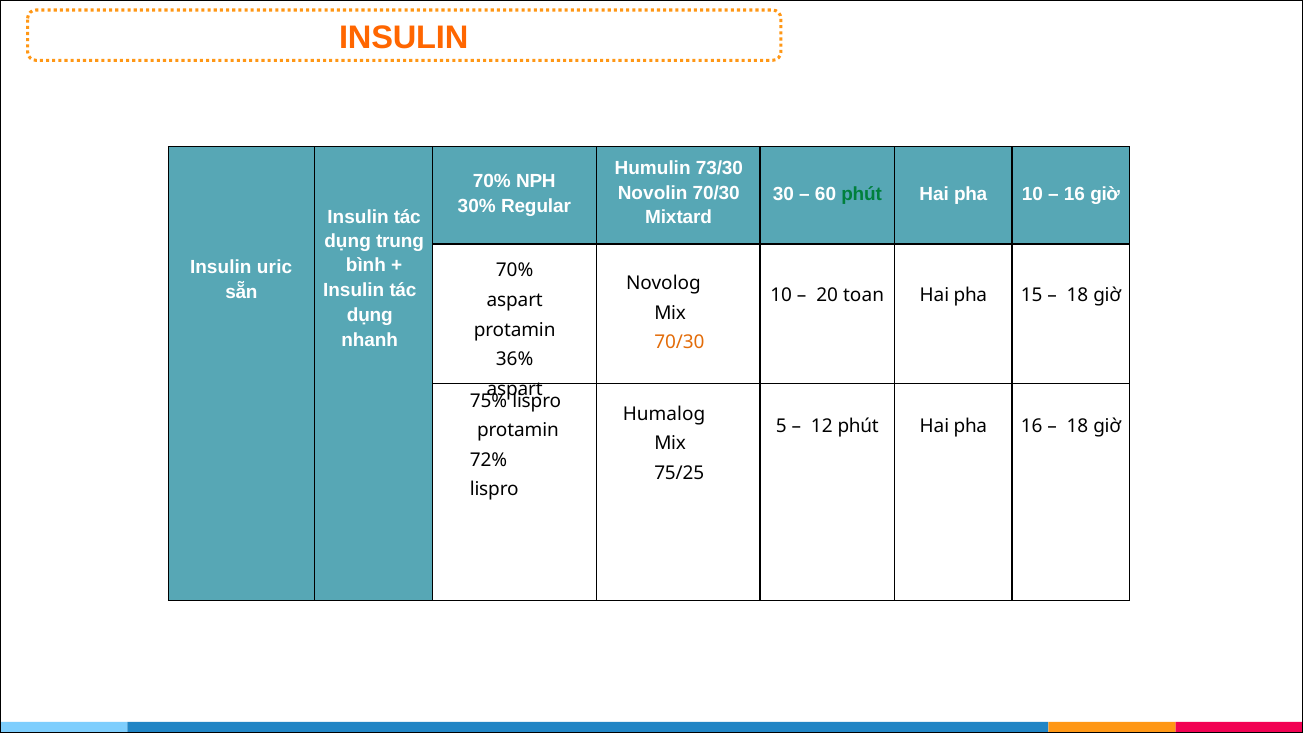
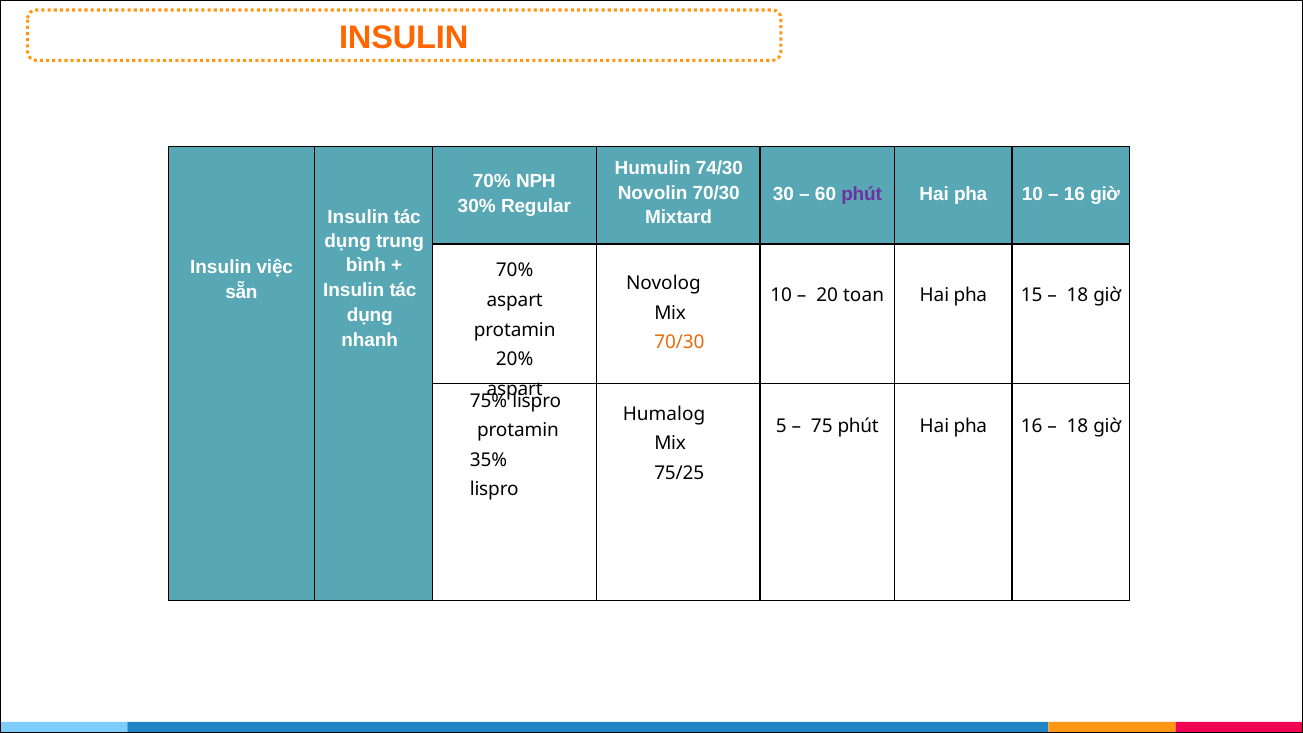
73/30: 73/30 -> 74/30 (719, 169)
phút colour: green -> purple (862, 195)
uric: uric -> việc (275, 267)
36%: 36% -> 20% (515, 360)
12: 12 -> 75 (822, 426)
72%: 72% -> 35% (489, 460)
